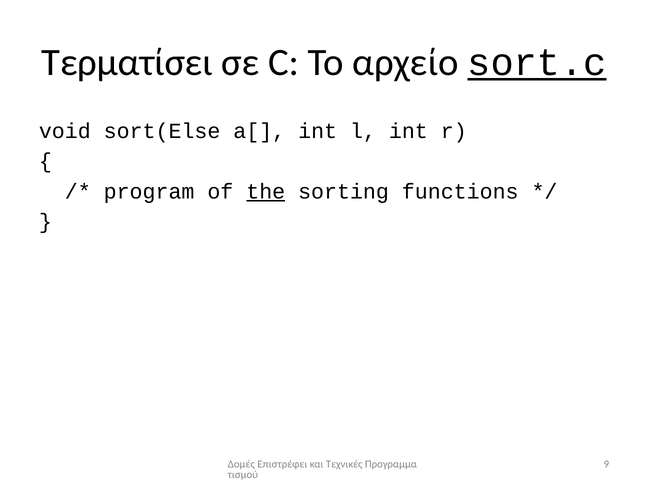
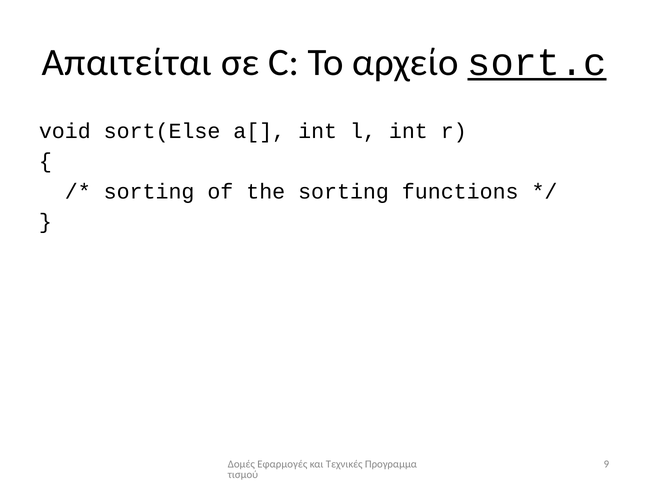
Τερματίσει: Τερματίσει -> Απαιτείται (127, 63)
program: program -> sorting (149, 192)
the underline: present -> none (266, 192)
Επιστρέφει: Επιστρέφει -> Εφαρμογές (282, 464)
